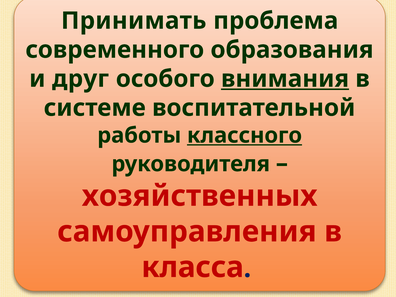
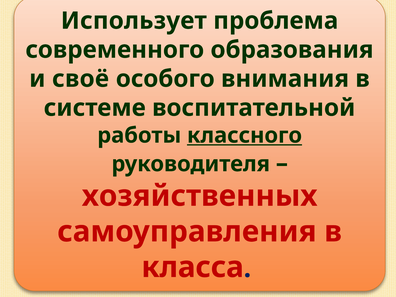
Принимать: Принимать -> Использует (134, 21)
друг: друг -> своё (81, 79)
внимания underline: present -> none (285, 79)
